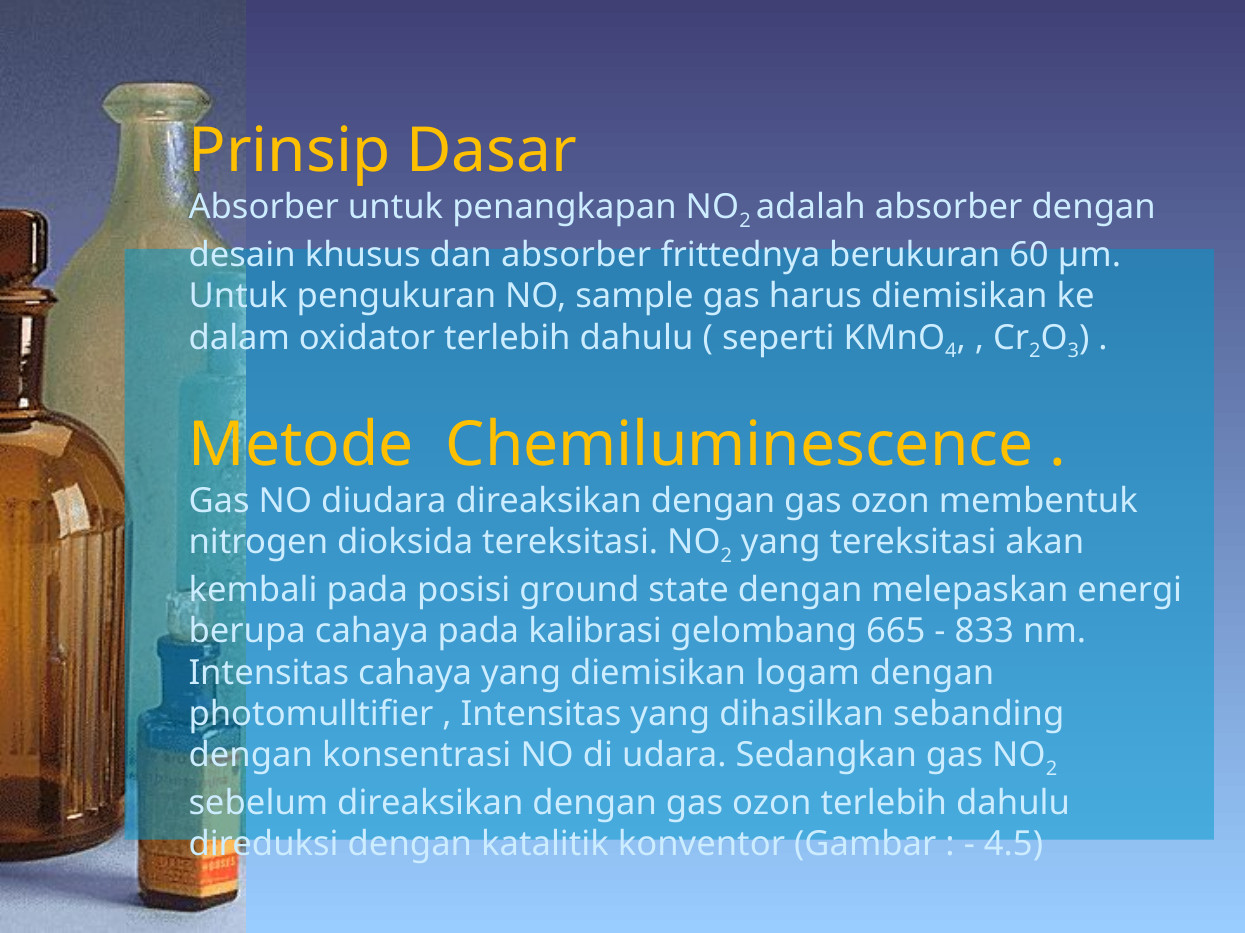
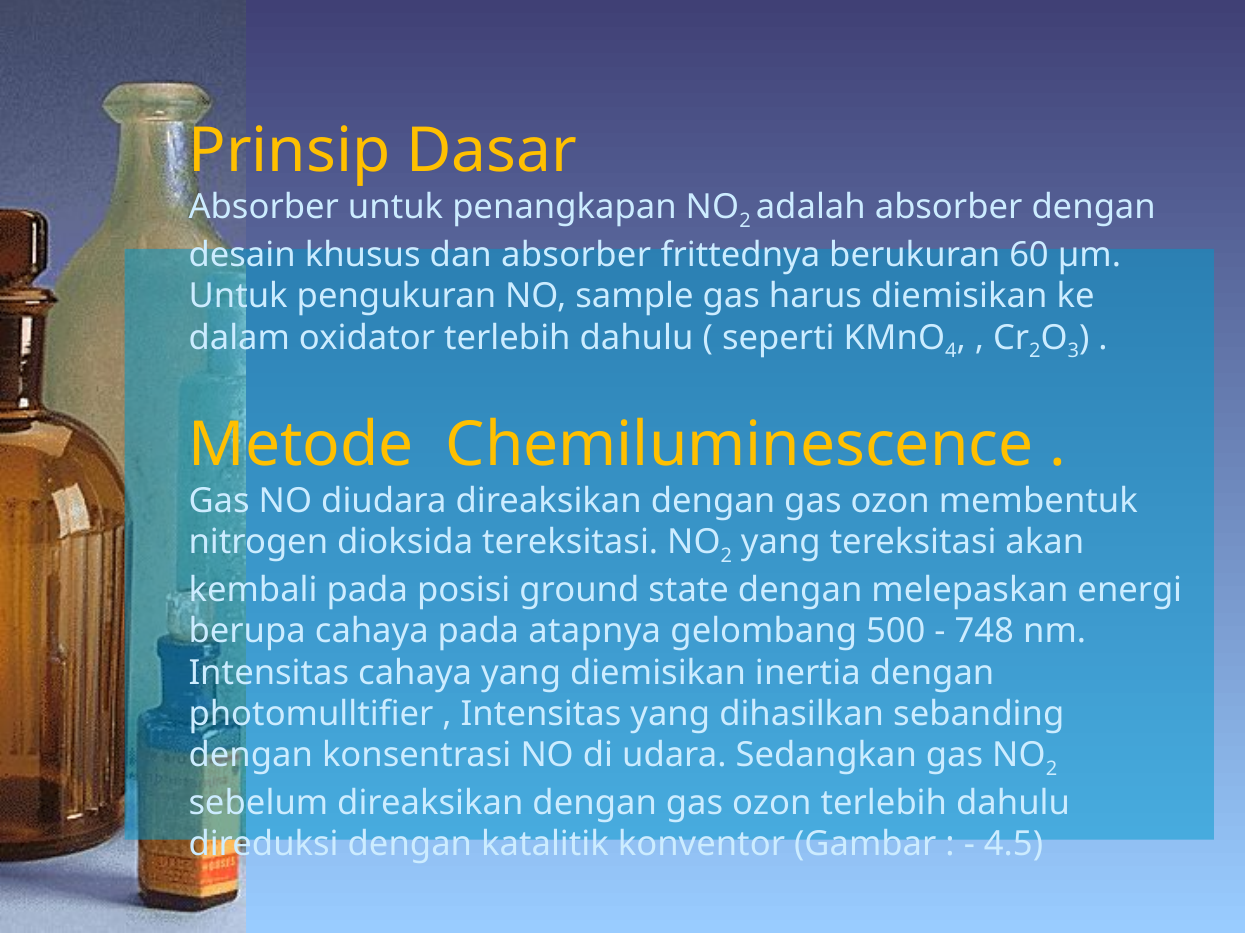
kalibrasi: kalibrasi -> atapnya (595, 632)
665: 665 -> 500 (896, 632)
833: 833 -> 748 (984, 632)
logam: logam -> inertia (808, 673)
